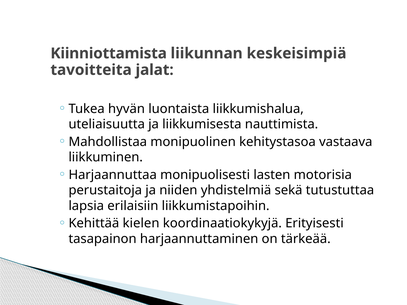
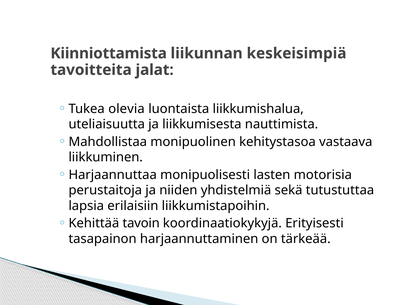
hyvän: hyvän -> olevia (126, 109)
kielen: kielen -> tavoin (141, 223)
